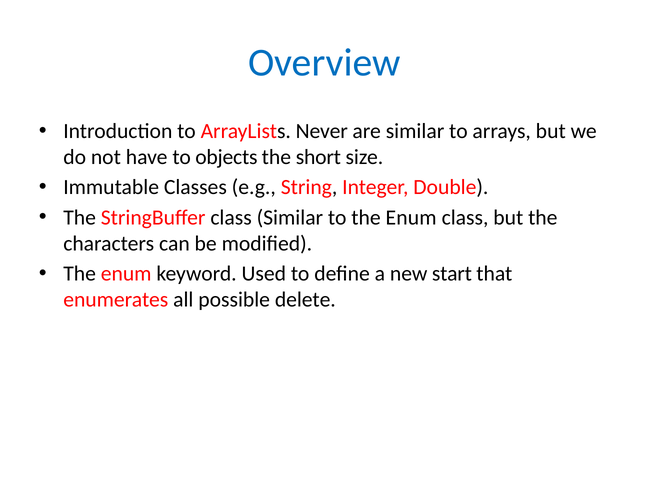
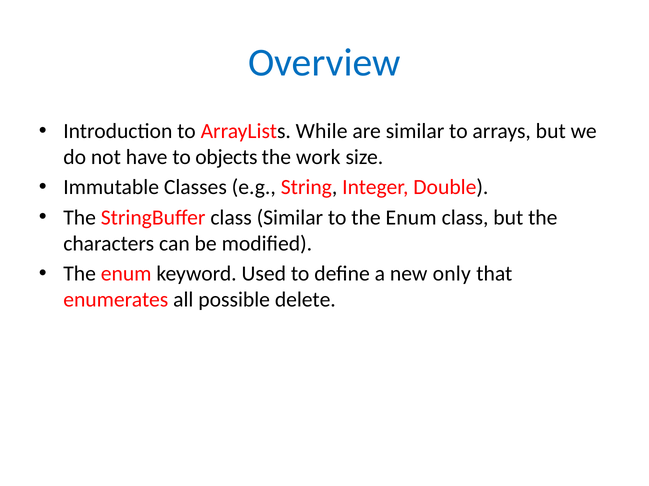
Never: Never -> While (322, 131)
short: short -> work (318, 157)
start: start -> only (452, 274)
